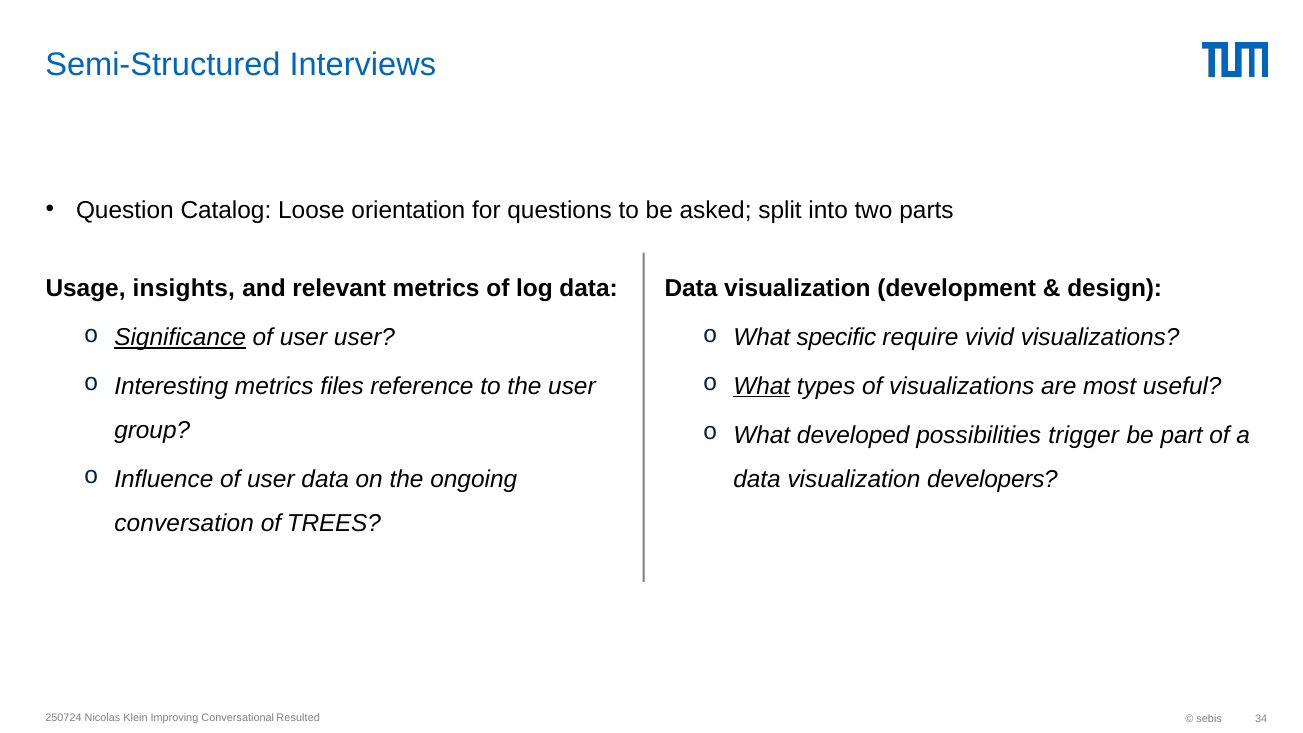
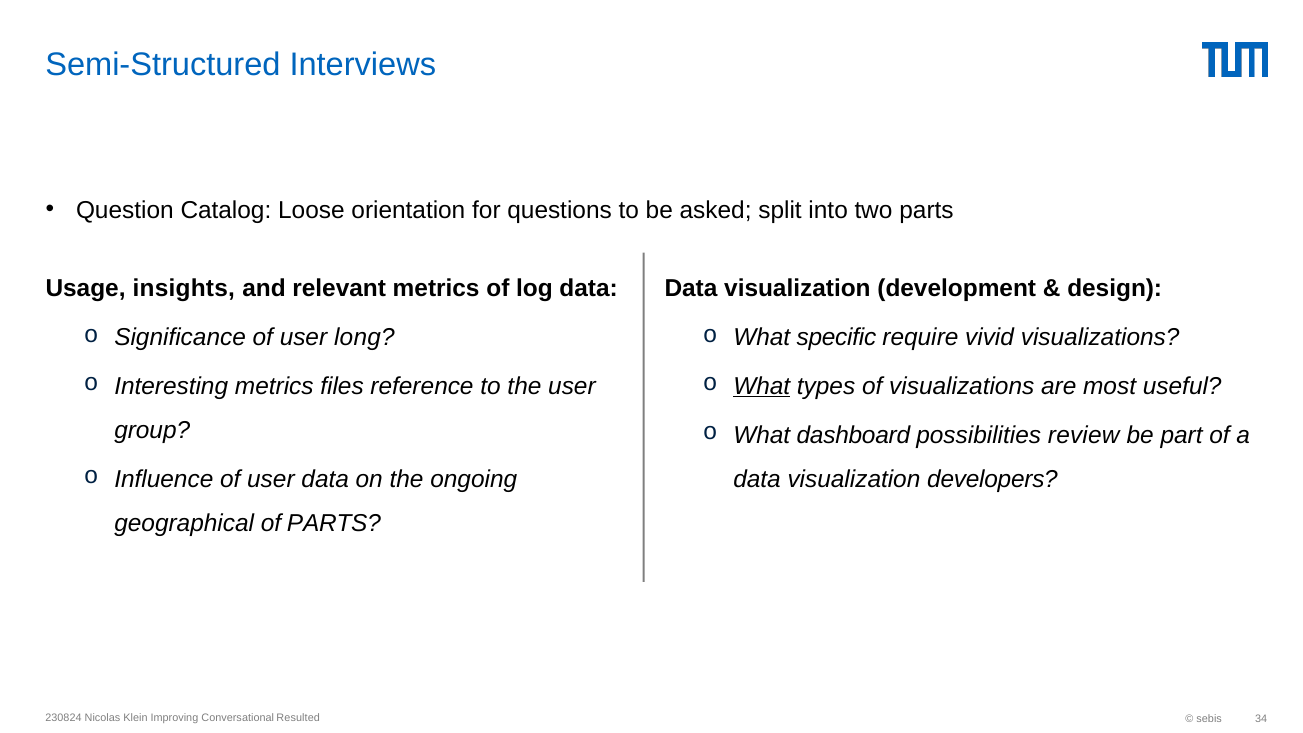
Significance underline: present -> none (180, 337)
user user: user -> long (364, 337)
developed: developed -> dashboard (853, 435)
trigger: trigger -> review (1084, 435)
conversation: conversation -> geographical (184, 523)
of TREES: TREES -> PARTS (334, 523)
250724: 250724 -> 230824 (63, 718)
